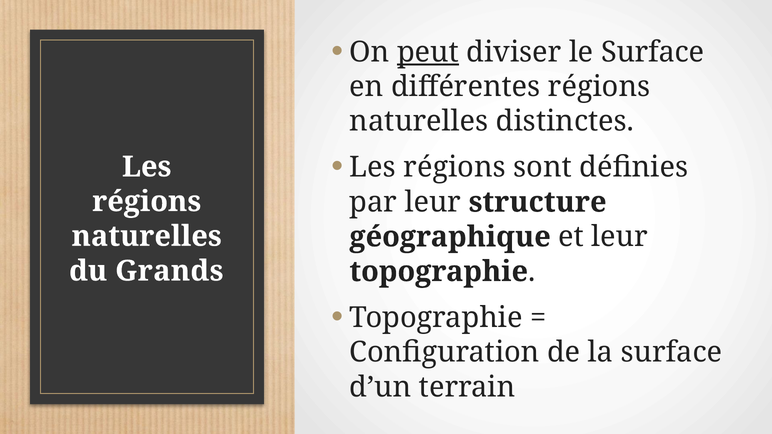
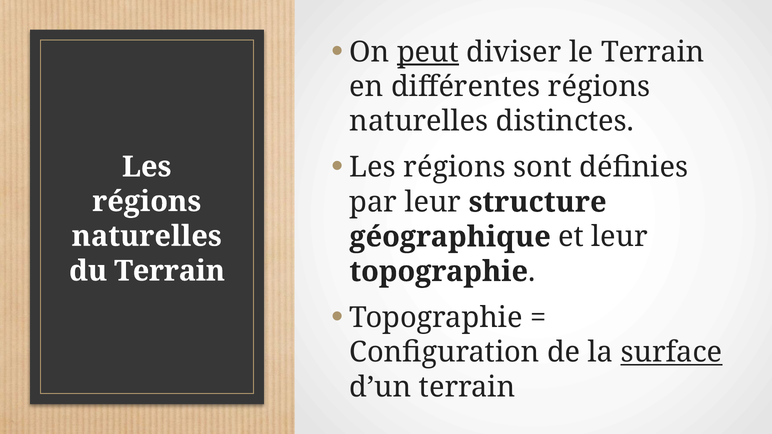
le Surface: Surface -> Terrain (653, 52)
du Grands: Grands -> Terrain (170, 271)
surface underline: none -> present (672, 352)
